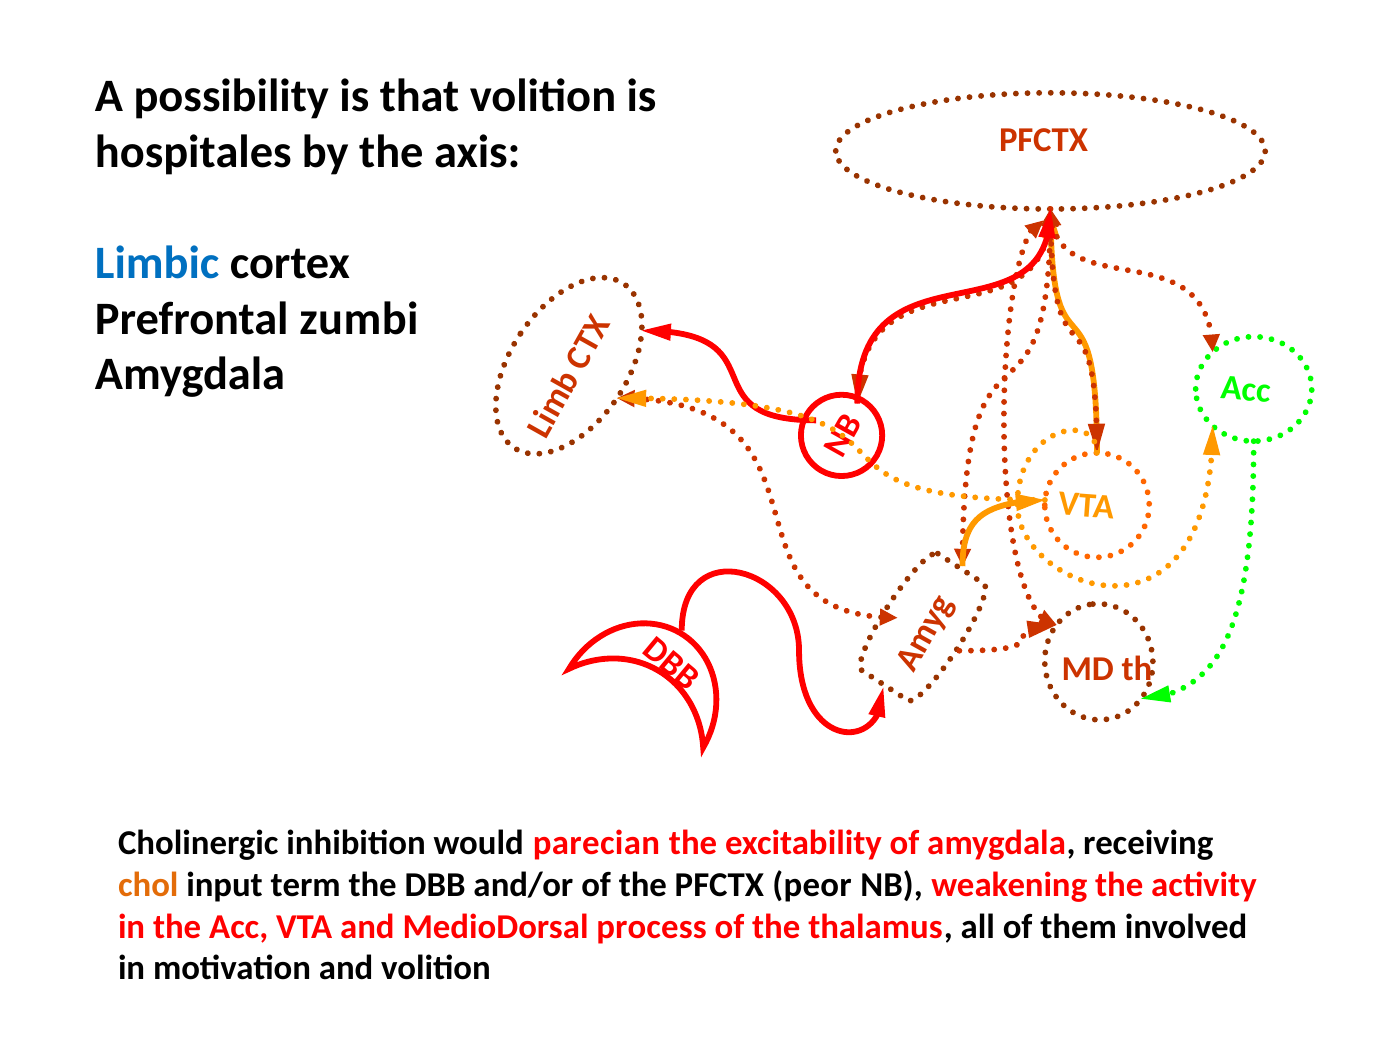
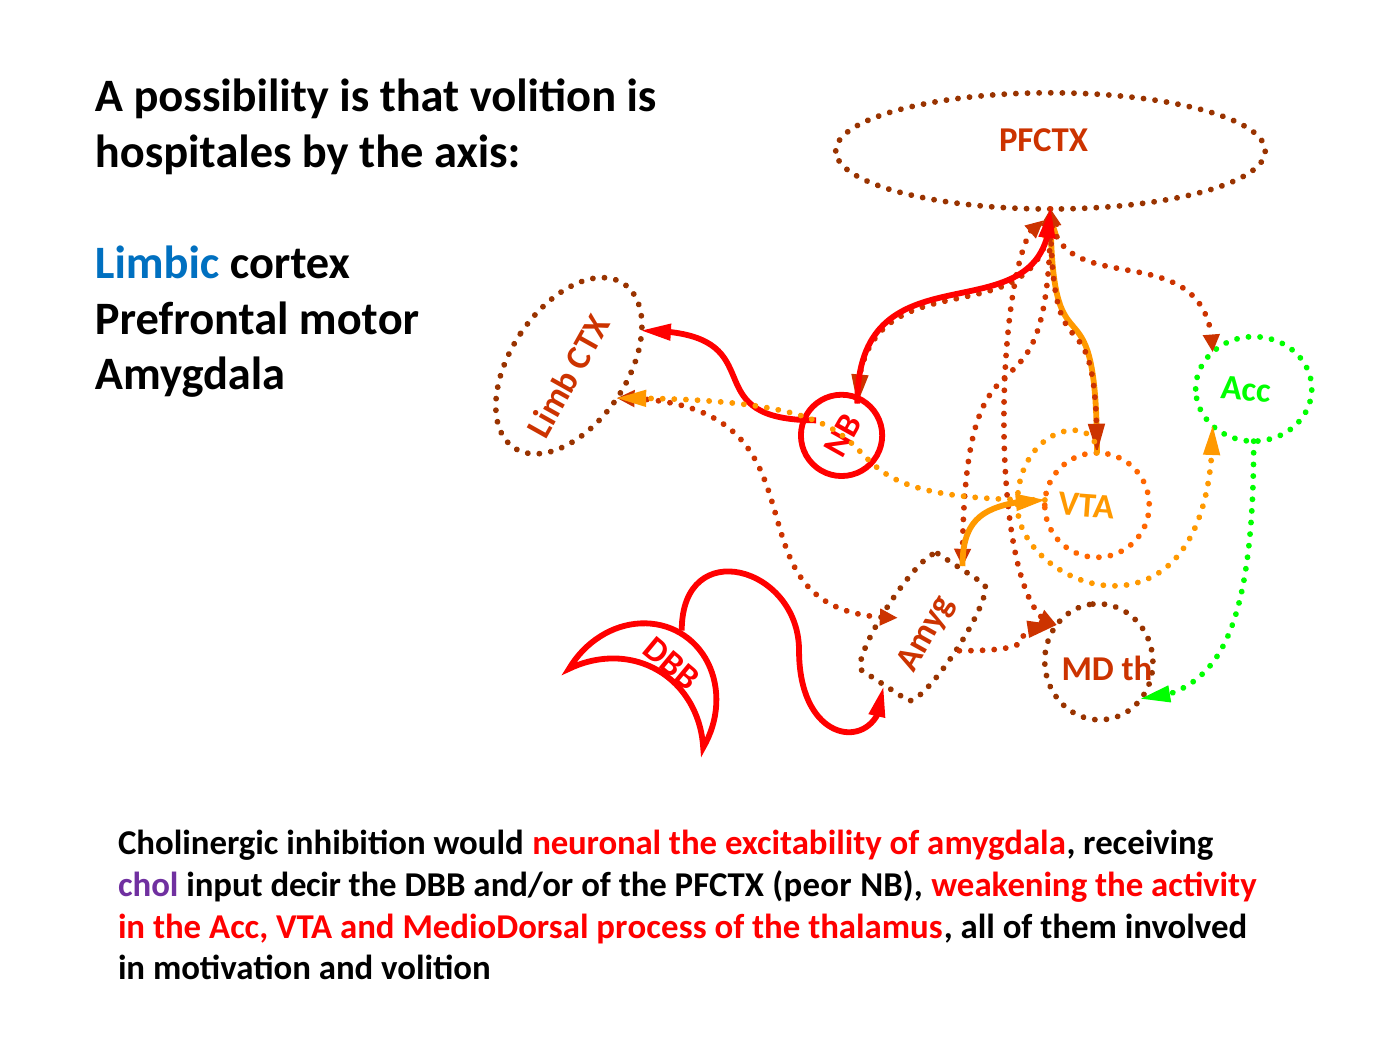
zumbi: zumbi -> motor (359, 319)
parecian: parecian -> neuronal (597, 843)
chol colour: orange -> purple (148, 885)
term: term -> decir (306, 885)
